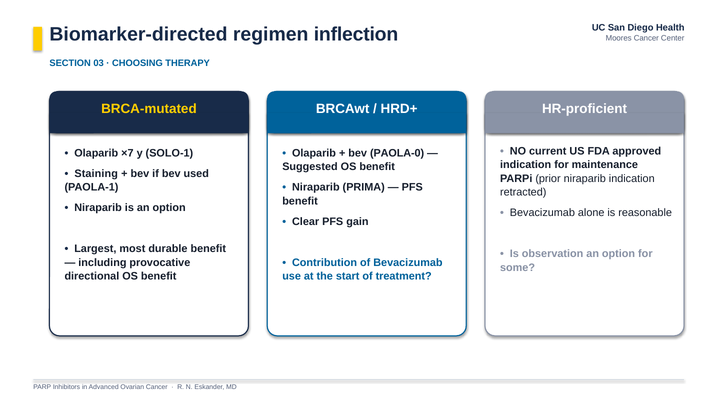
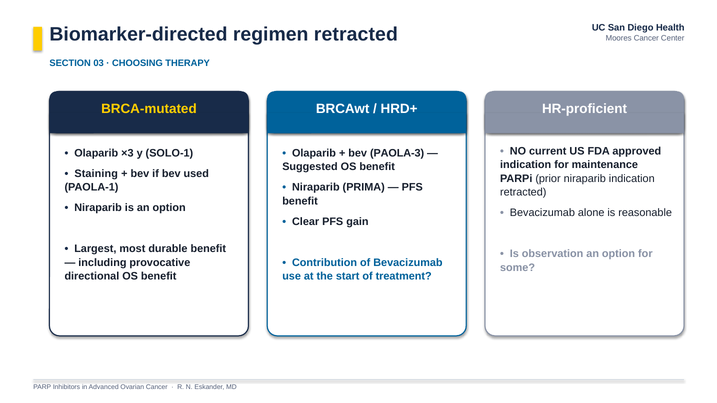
regimen inflection: inflection -> retracted (356, 34)
×7: ×7 -> ×3 (127, 153)
PAOLA-0: PAOLA-0 -> PAOLA-3 (397, 153)
